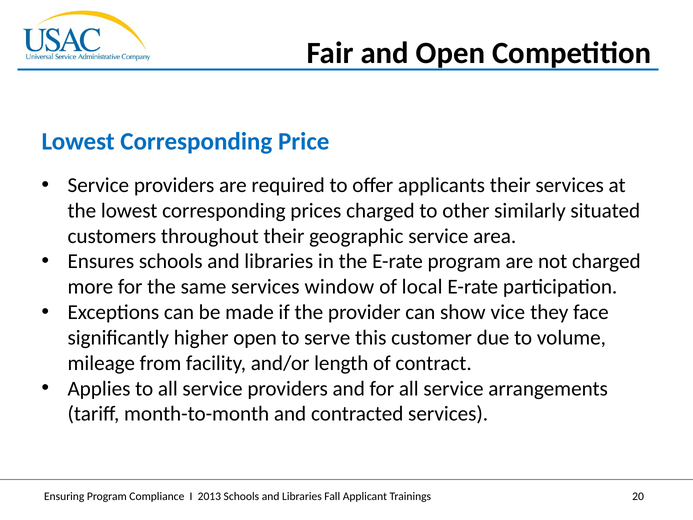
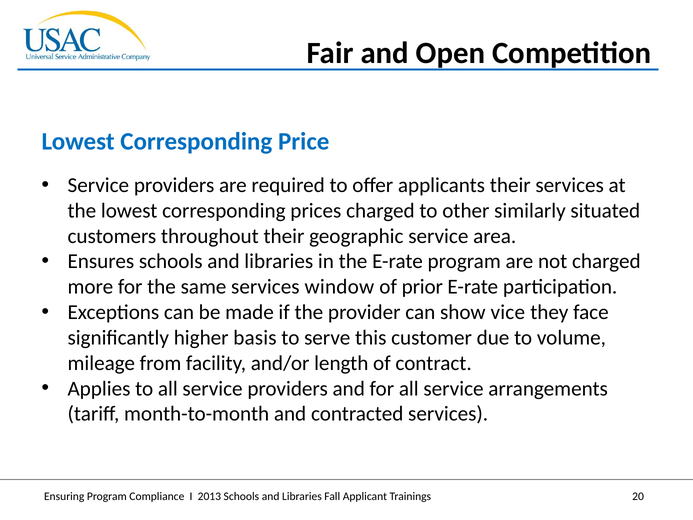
local: local -> prior (422, 287)
higher open: open -> basis (255, 338)
